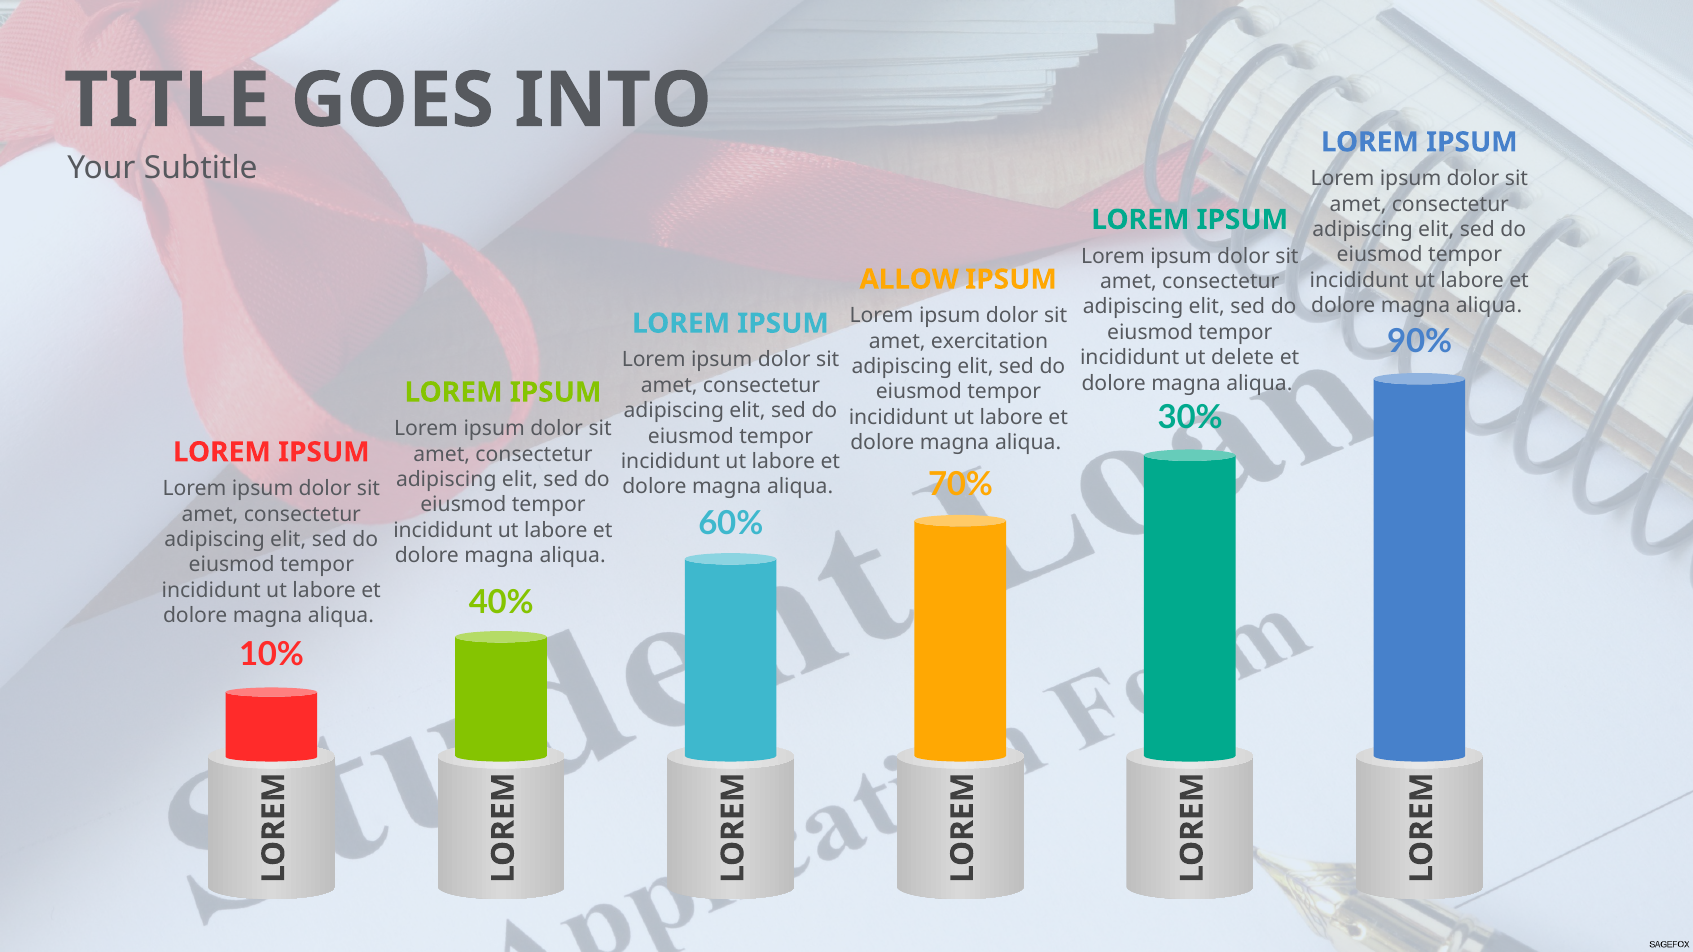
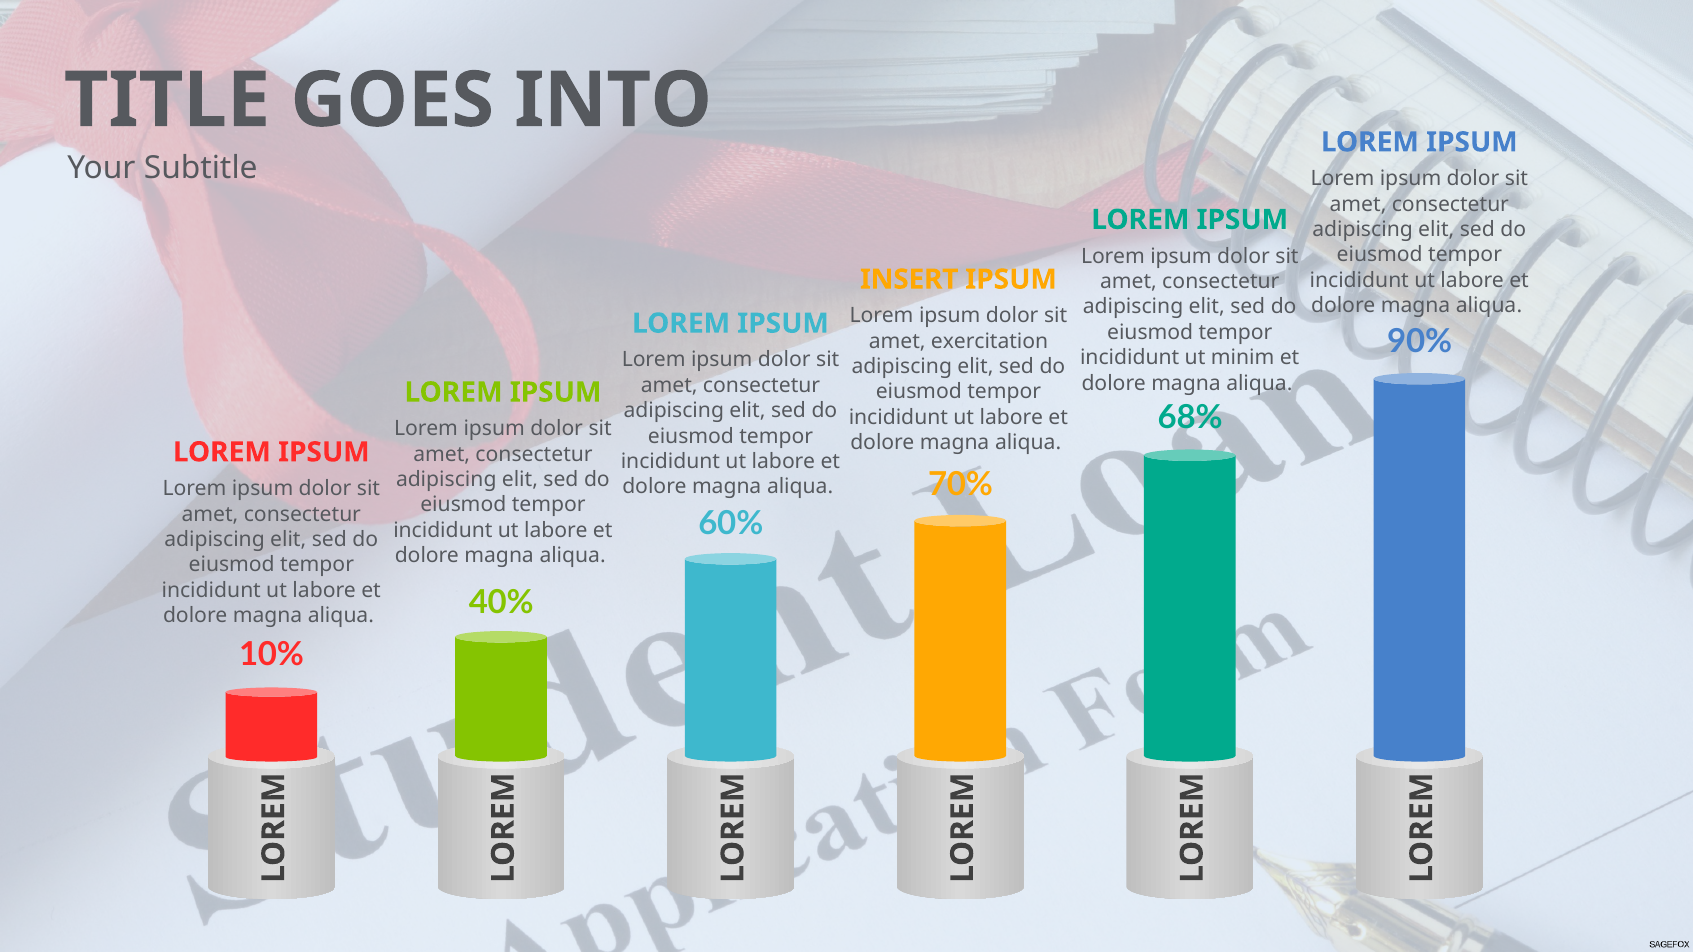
ALLOW: ALLOW -> INSERT (909, 279)
delete: delete -> minim (1243, 358)
30%: 30% -> 68% (1190, 418)
